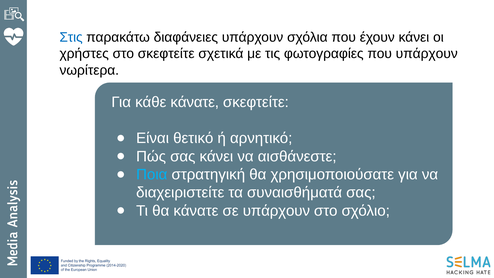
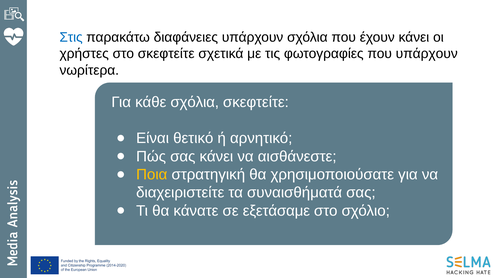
κάθε κάνατε: κάνατε -> σχόλια (195, 102)
Ποια colour: light blue -> yellow (152, 174)
σε υπάρχουν: υπάρχουν -> εξετάσαμε (276, 211)
